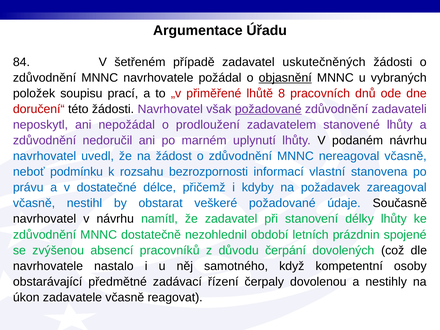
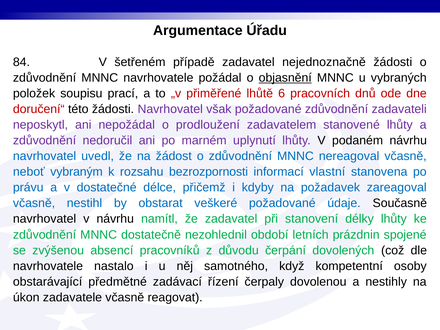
uskutečněných: uskutečněných -> nejednoznačně (324, 62)
8: 8 -> 6 (282, 93)
požadované underline: present -> none (268, 109)
podmínku: podmínku -> vybraným (77, 172)
